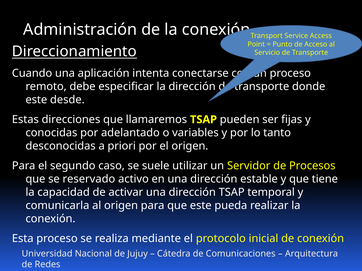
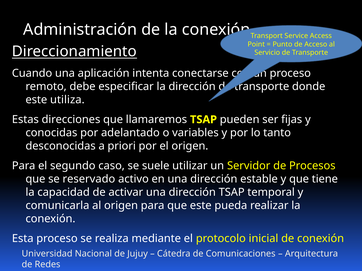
desde: desde -> utiliza (67, 100)
